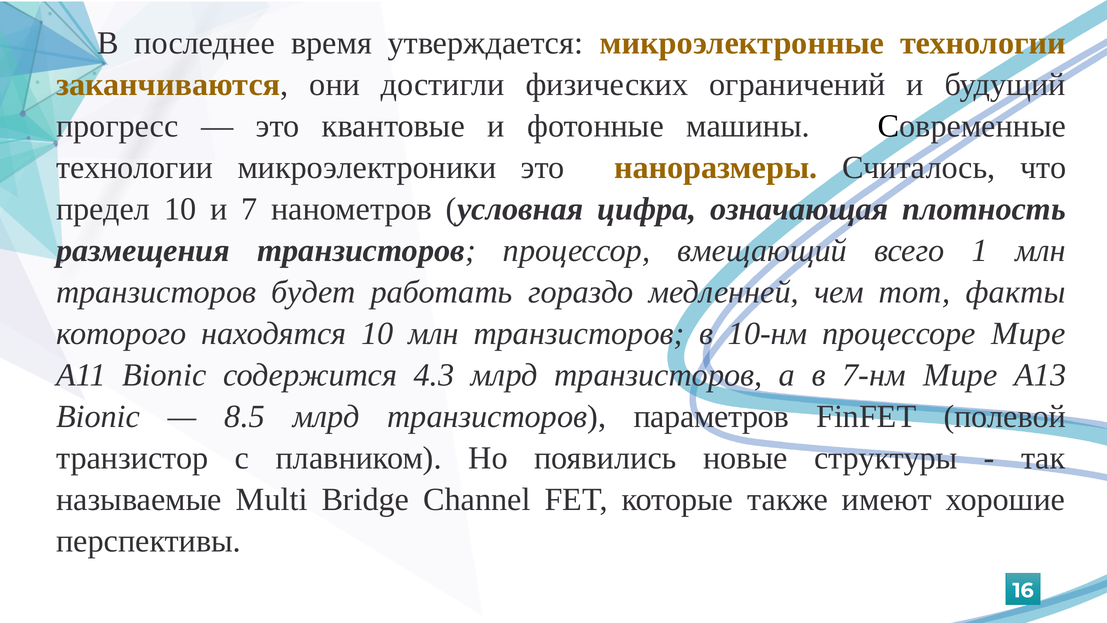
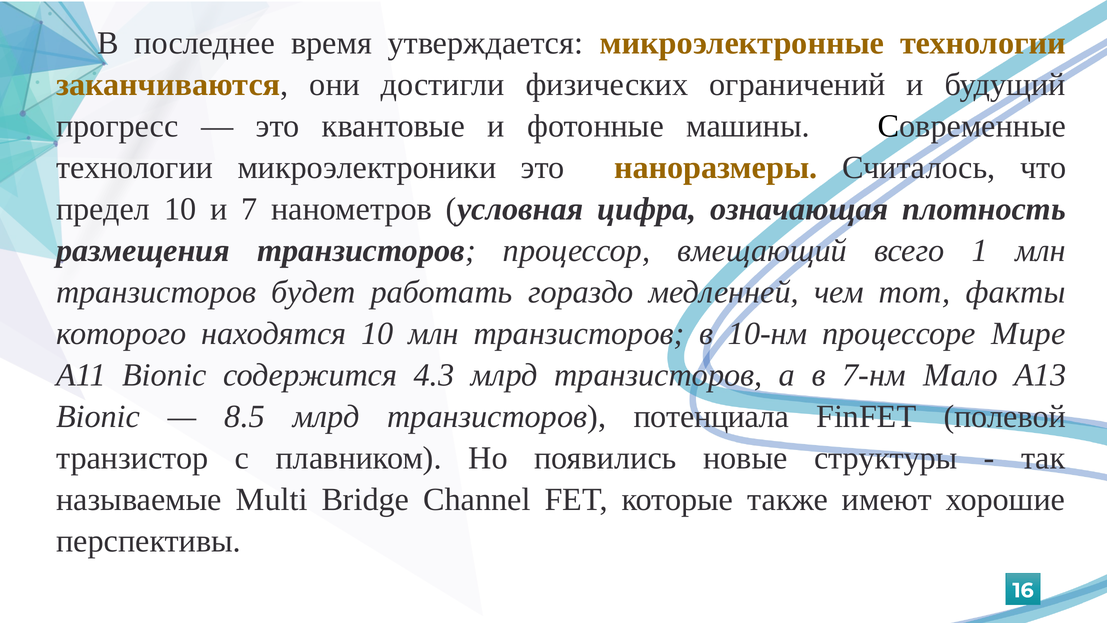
7-нм Мире: Мире -> Мало (961, 375)
параметров: параметров -> потенциала (711, 416)
